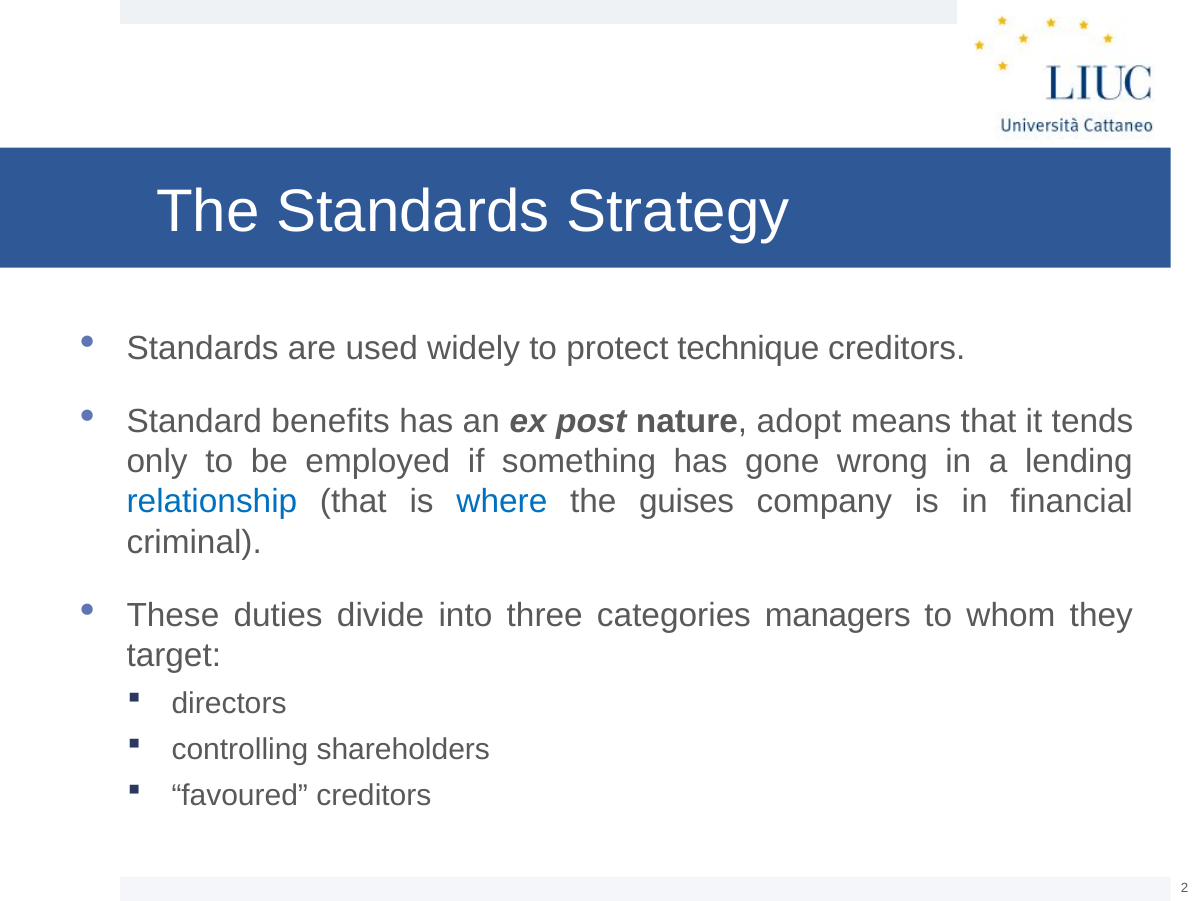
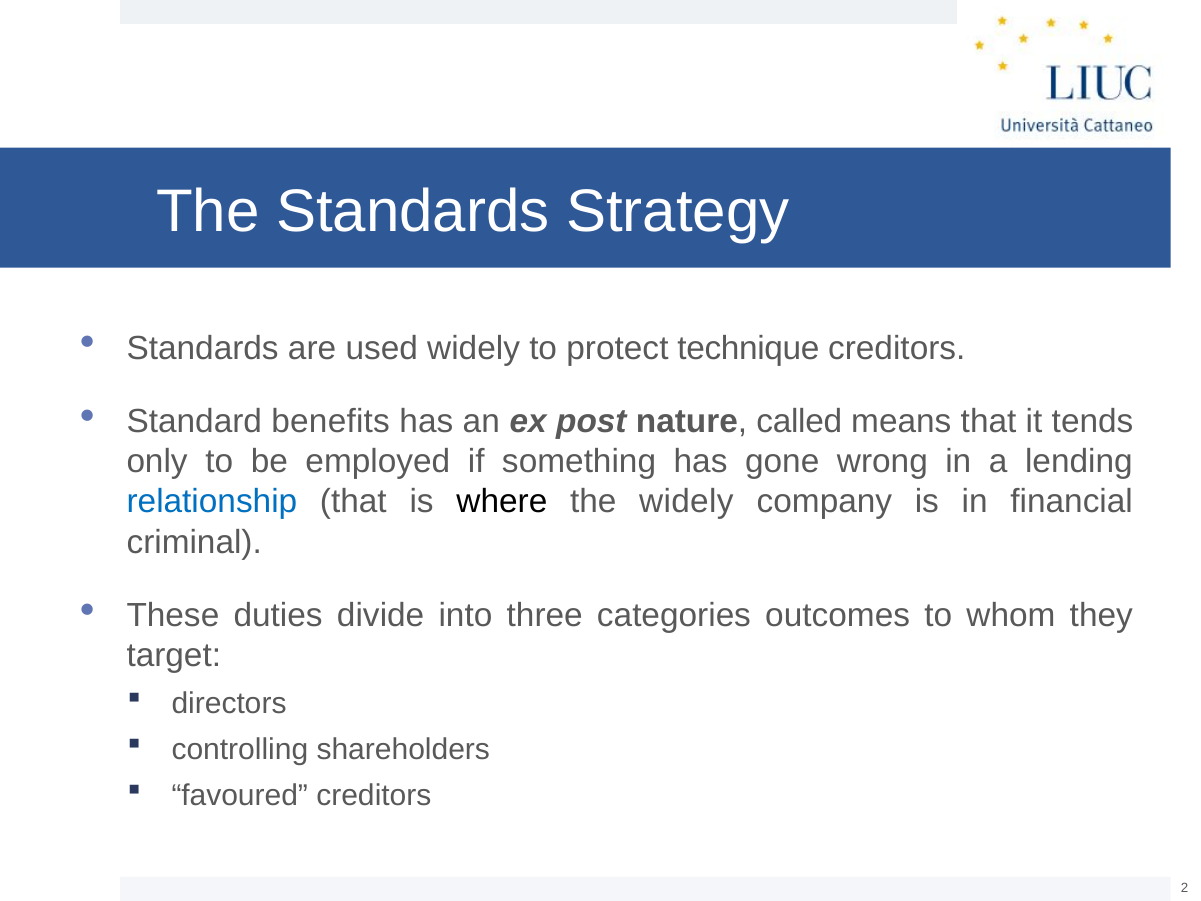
adopt: adopt -> called (799, 422)
where colour: blue -> black (502, 502)
the guises: guises -> widely (686, 502)
managers: managers -> outcomes (838, 615)
